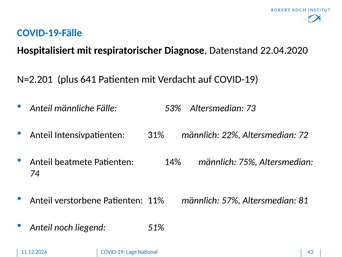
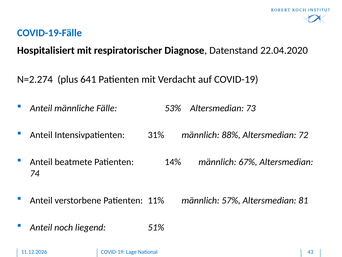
N=2.201: N=2.201 -> N=2.274 (35, 79)
22%: 22% -> 88% (231, 135)
75%: 75% -> 67% (248, 162)
